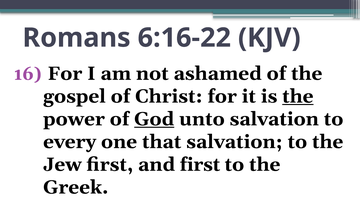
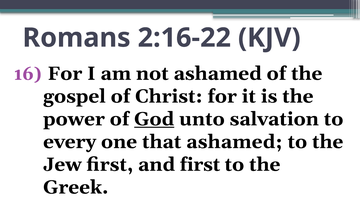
6:16-22: 6:16-22 -> 2:16-22 (184, 38)
the underline: present -> none (298, 97)
that salvation: salvation -> ashamed (234, 142)
